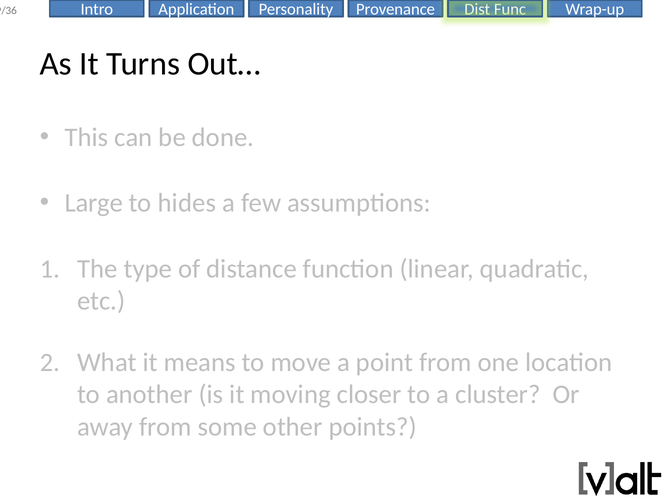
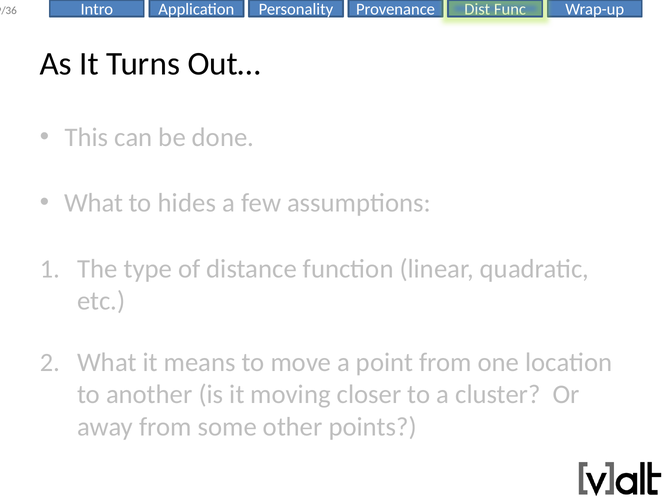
Large: Large -> What (94, 203)
